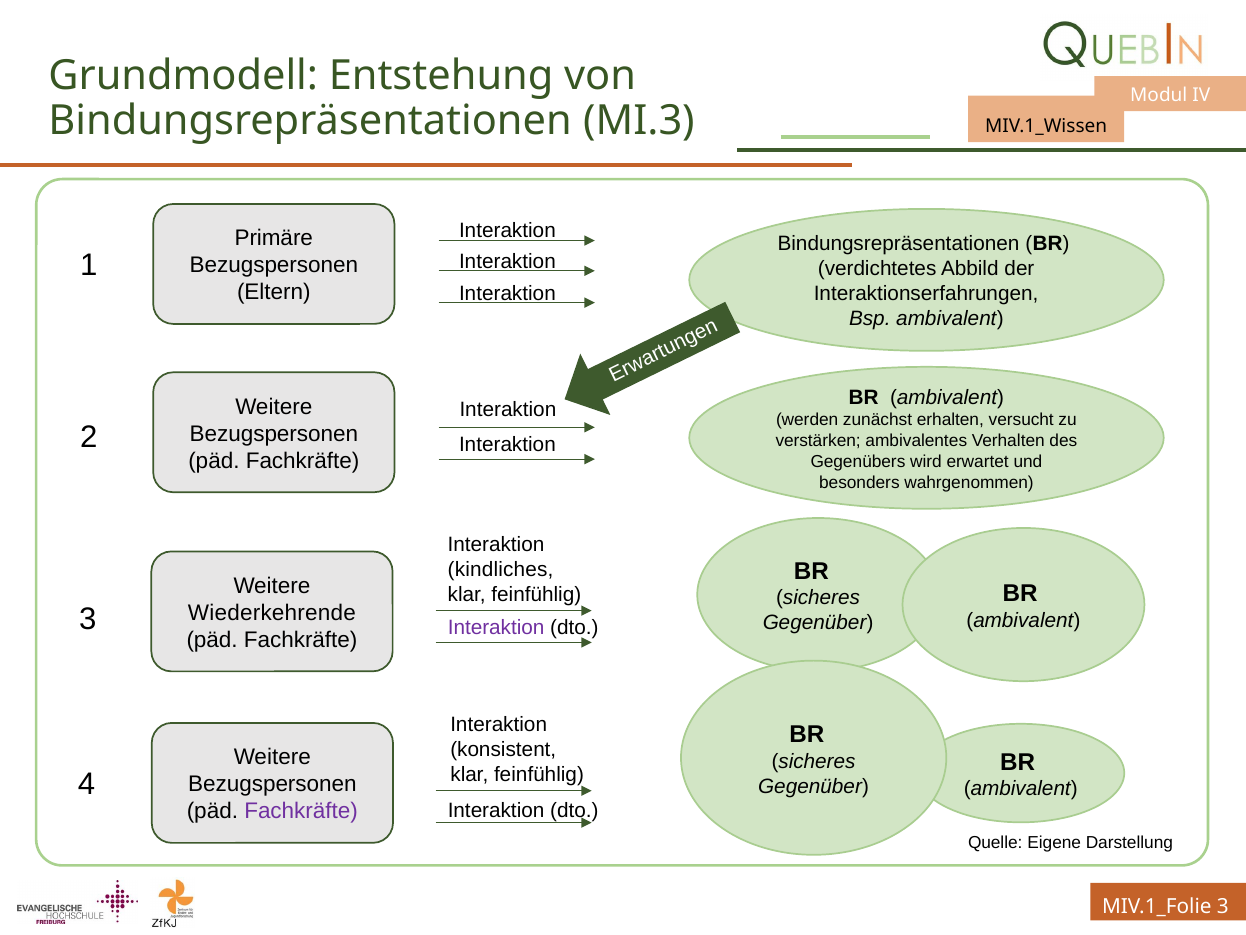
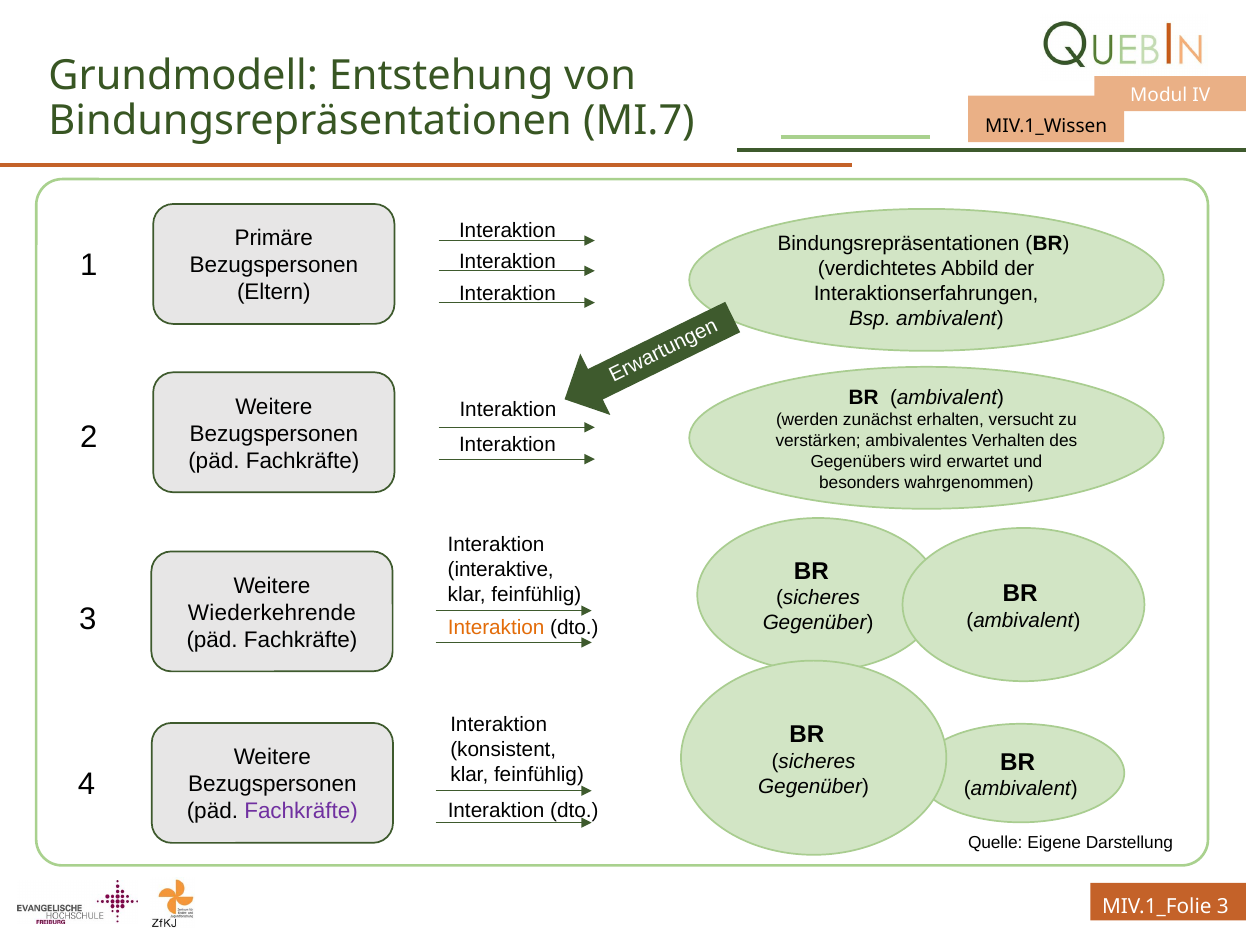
MI.3: MI.3 -> MI.7 (639, 121)
kindliches: kindliches -> interaktive (501, 569)
Interaktion colour: purple -> orange (496, 627)
